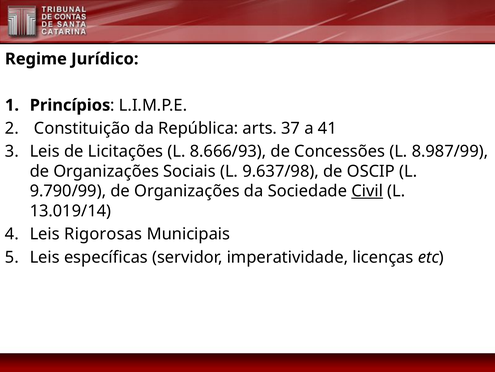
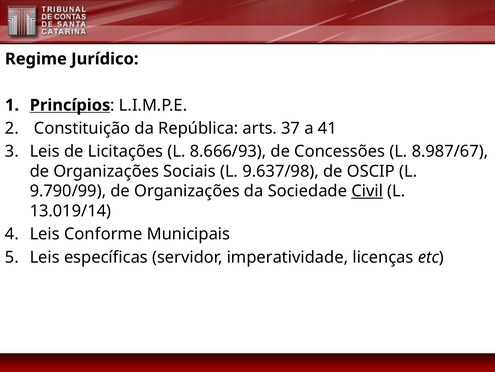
Princípios underline: none -> present (70, 105)
8.987/99: 8.987/99 -> 8.987/67 (450, 151)
Rigorosas: Rigorosas -> Conforme (103, 234)
